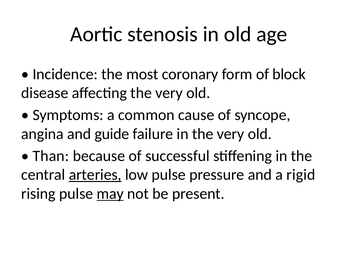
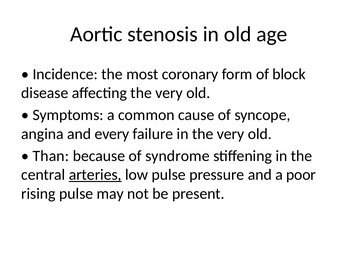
guide: guide -> every (112, 134)
successful: successful -> syndrome (177, 156)
rigid: rigid -> poor (301, 175)
may underline: present -> none (110, 193)
